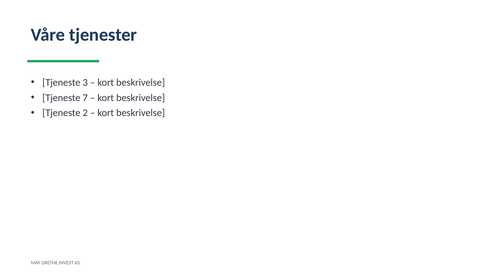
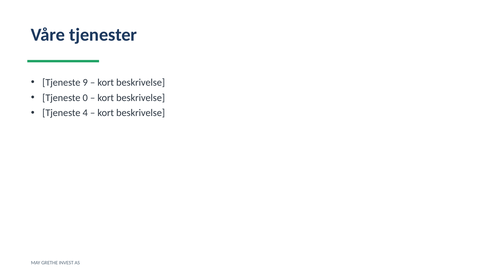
3: 3 -> 9 (85, 82)
7: 7 -> 0 (85, 98)
2: 2 -> 4 (85, 113)
